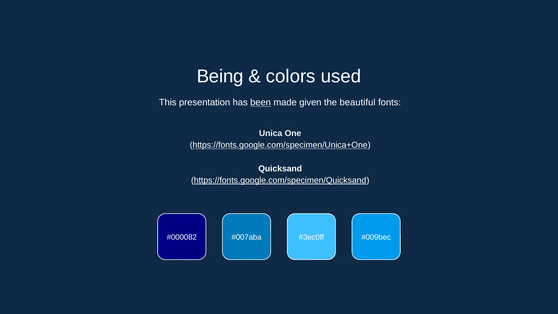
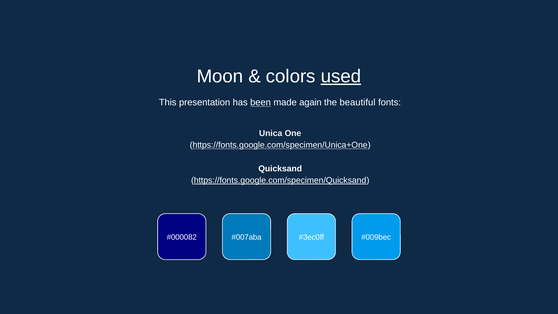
Being: Being -> Moon (220, 76)
used underline: none -> present (341, 76)
given: given -> again (310, 102)
